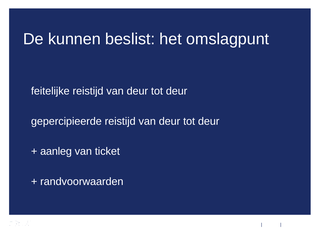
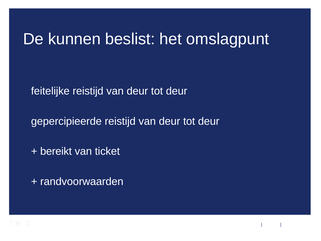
aanleg: aanleg -> bereikt (56, 151)
